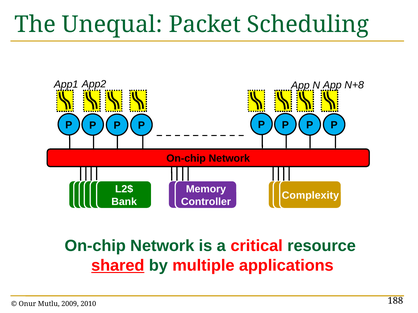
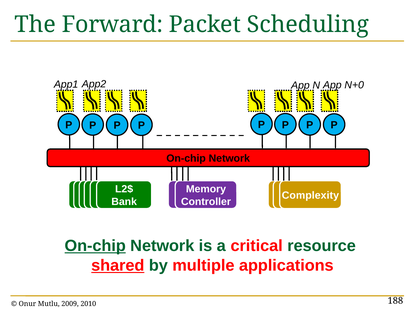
Unequal: Unequal -> Forward (112, 25)
N+8: N+8 -> N+0 (354, 85)
On-chip underline: none -> present (95, 246)
